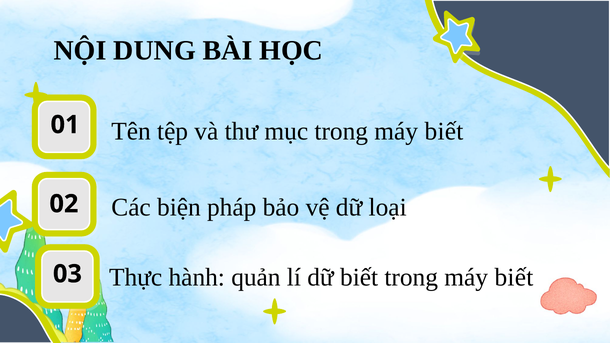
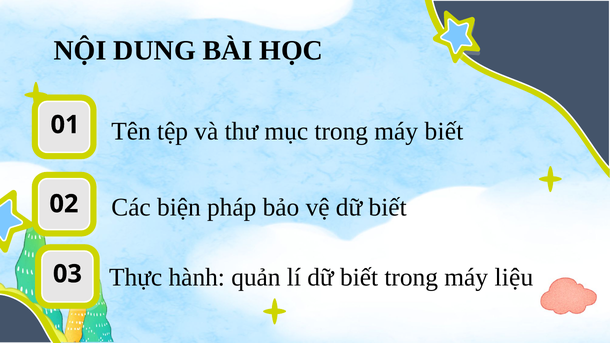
vệ dữ loại: loại -> biết (388, 207)
biết: biết -> liệu (514, 278)
